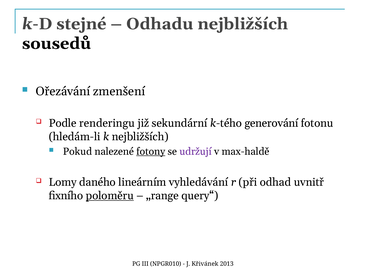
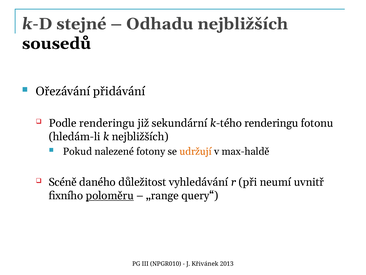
zmenšení: zmenšení -> přidávání (119, 91)
k-tého generování: generování -> renderingu (271, 123)
fotony underline: present -> none (151, 151)
udržují colour: purple -> orange (195, 151)
Lomy: Lomy -> Scéně (63, 182)
lineárním: lineárním -> důležitost (142, 182)
odhad: odhad -> neumí (275, 182)
